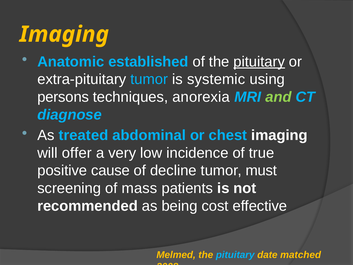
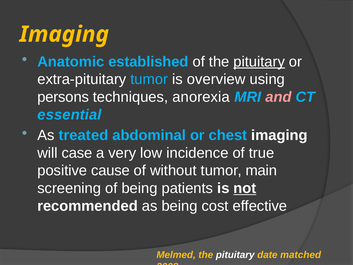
systemic: systemic -> overview (216, 79)
and colour: light green -> pink (278, 97)
diagnose: diagnose -> essential (70, 115)
offer: offer -> case (77, 153)
decline: decline -> without (173, 170)
must: must -> main (261, 170)
of mass: mass -> being (139, 188)
not underline: none -> present (245, 188)
pituitary colour: light blue -> white (235, 255)
